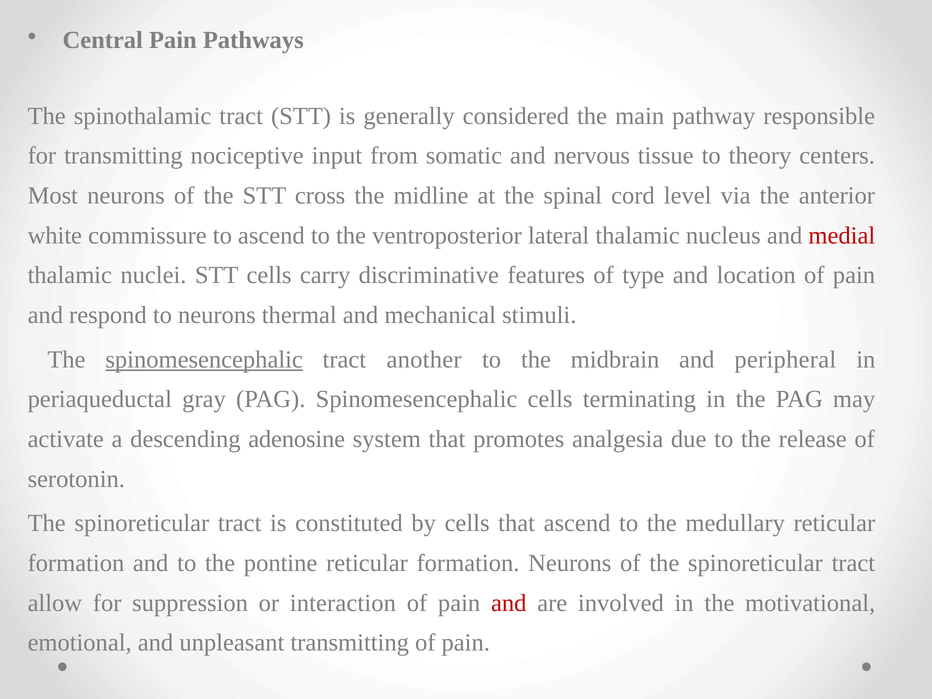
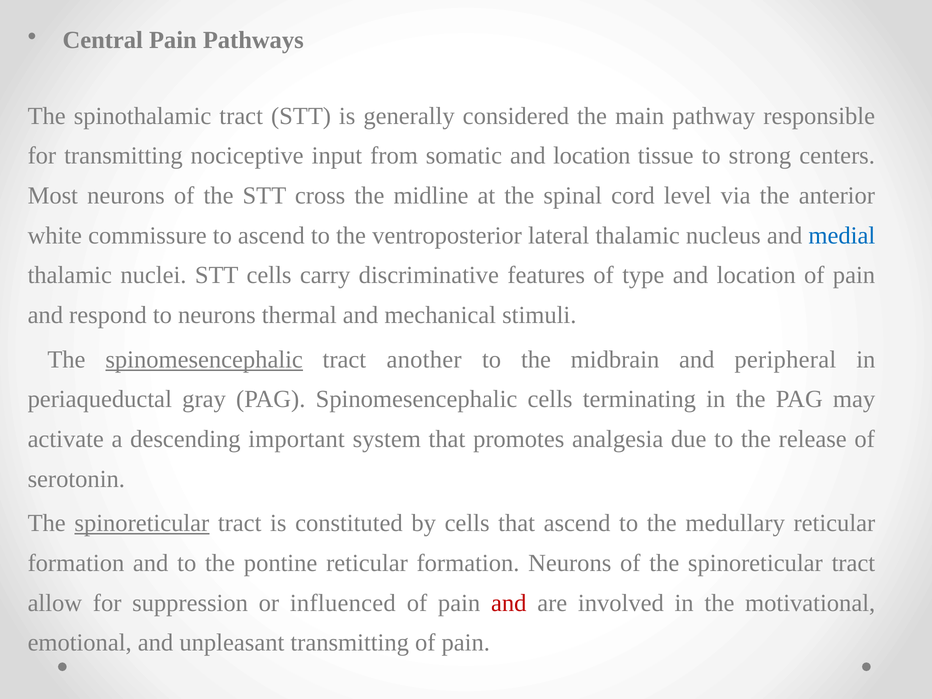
somatic and nervous: nervous -> location (592, 156)
theory: theory -> strong (760, 156)
medial colour: red -> blue (842, 235)
adenosine: adenosine -> important (297, 439)
spinoreticular underline: none -> present (142, 523)
interaction: interaction -> influenced (343, 603)
